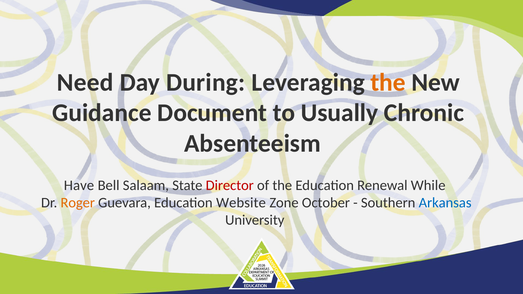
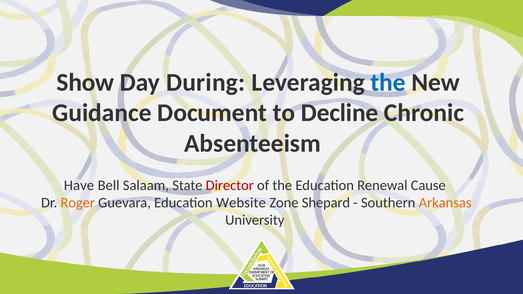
Need: Need -> Show (85, 82)
the colour: orange -> blue (388, 82)
Usually: Usually -> Decline (340, 113)
While: While -> Cause (428, 185)
October: October -> Shepard (326, 203)
Arkansas colour: blue -> orange (445, 203)
